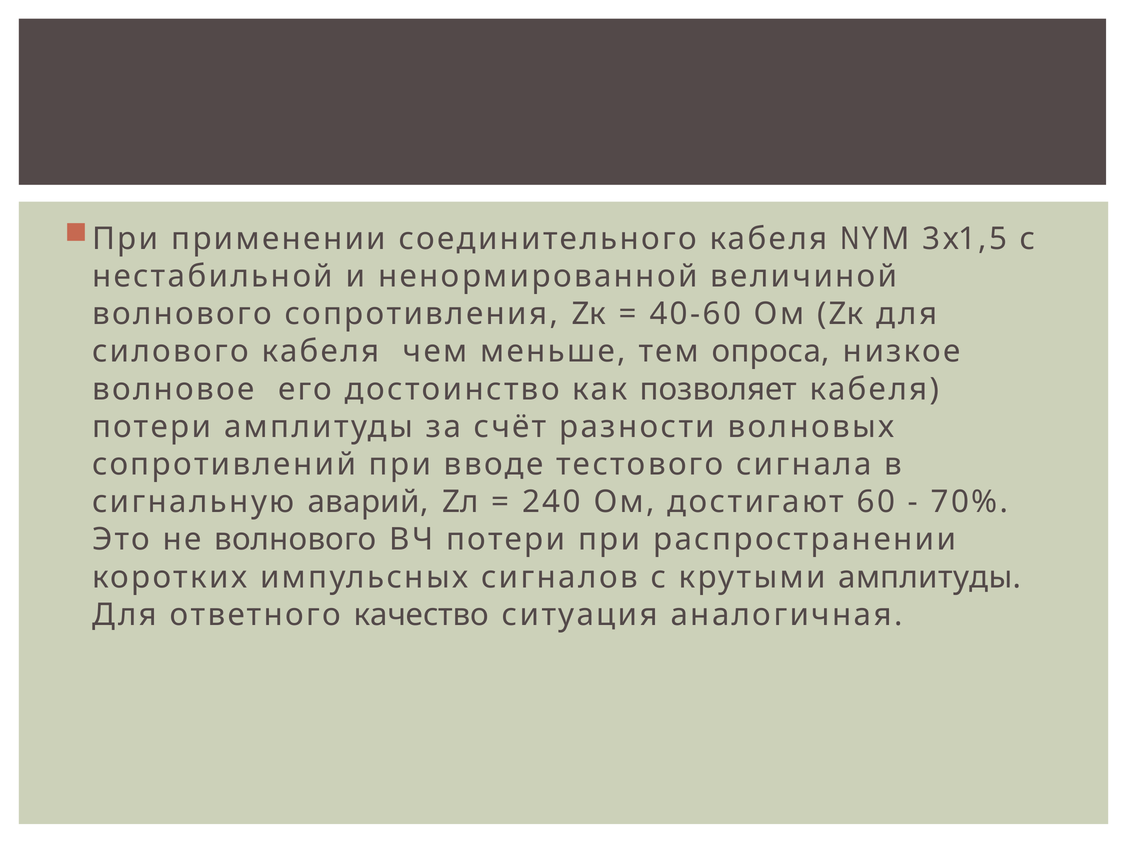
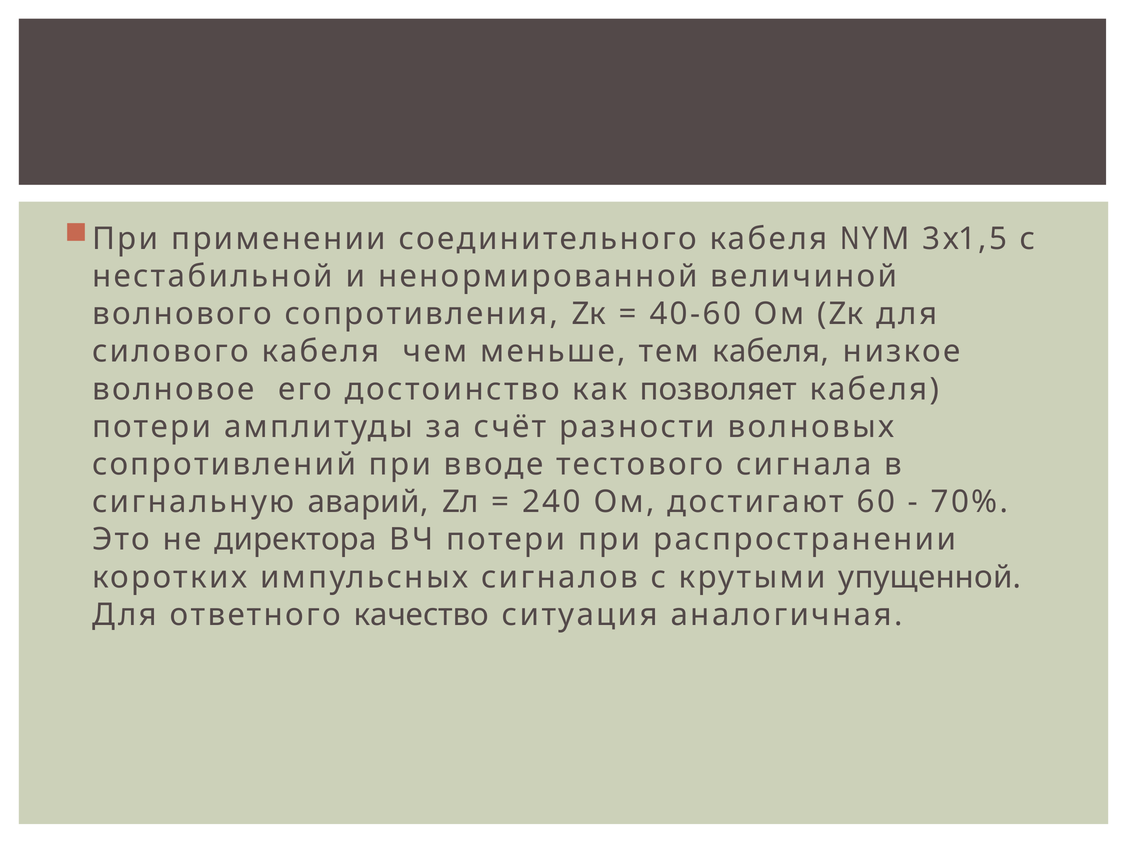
тем опроса: опроса -> кабеля (771, 352)
не волнового: волнового -> директора (295, 540)
крутыми амплитуды: амплитуды -> упущенной (930, 577)
